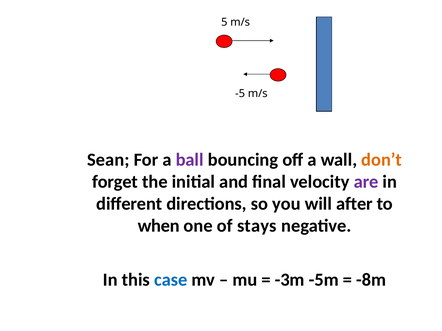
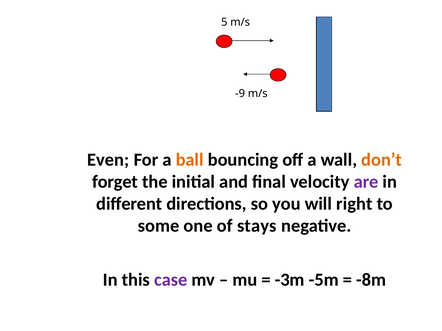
-5: -5 -> -9 (240, 94)
Sean: Sean -> Even (108, 160)
ball colour: purple -> orange (190, 160)
after: after -> right (354, 204)
when: when -> some (159, 226)
case colour: blue -> purple (171, 280)
